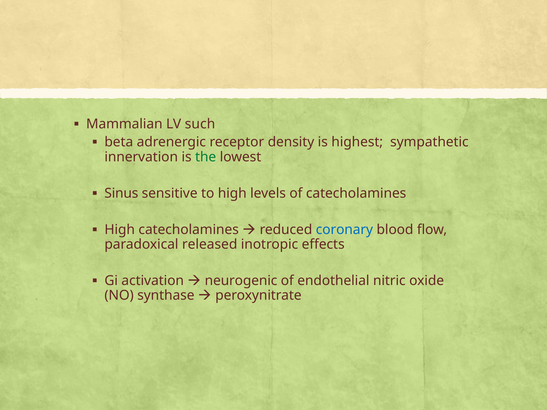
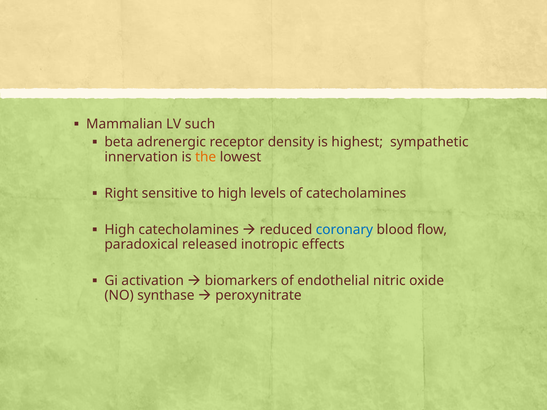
the colour: green -> orange (206, 157)
Sinus: Sinus -> Right (121, 193)
neurogenic: neurogenic -> biomarkers (241, 281)
